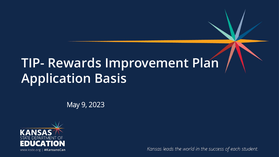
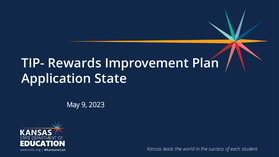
Basis: Basis -> State (111, 79)
